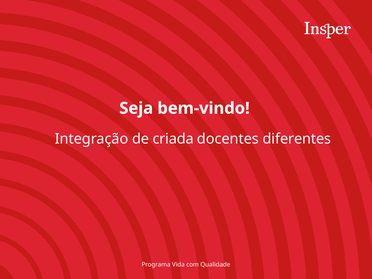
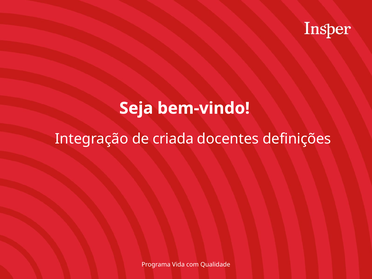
diferentes: diferentes -> definições (297, 139)
